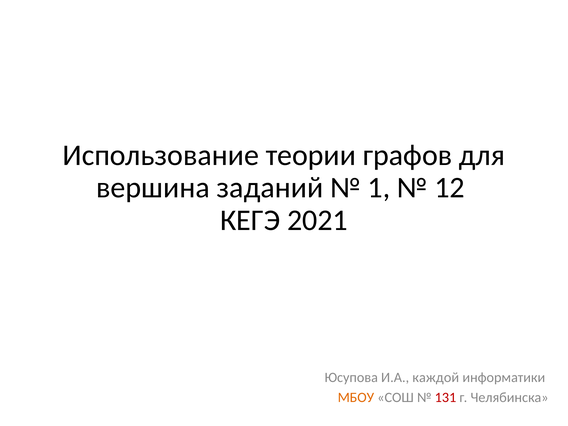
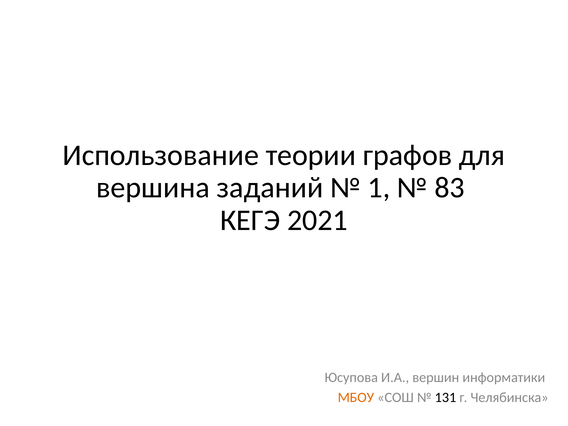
12: 12 -> 83 (450, 188)
каждой: каждой -> вершин (436, 377)
131 colour: red -> black (446, 397)
